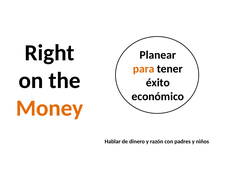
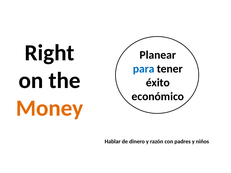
para colour: orange -> blue (144, 69)
